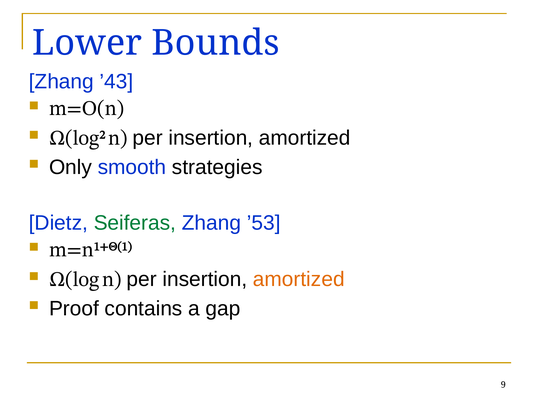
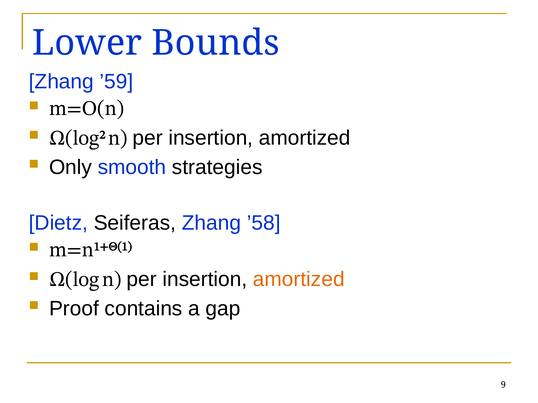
’43: ’43 -> ’59 (116, 82)
Seiferas colour: green -> black (135, 223)
’53: ’53 -> ’58 (264, 223)
